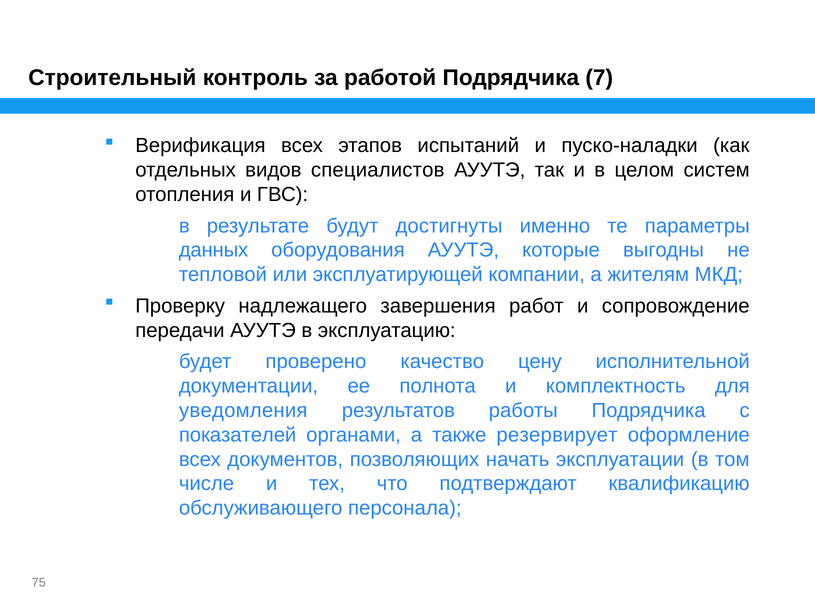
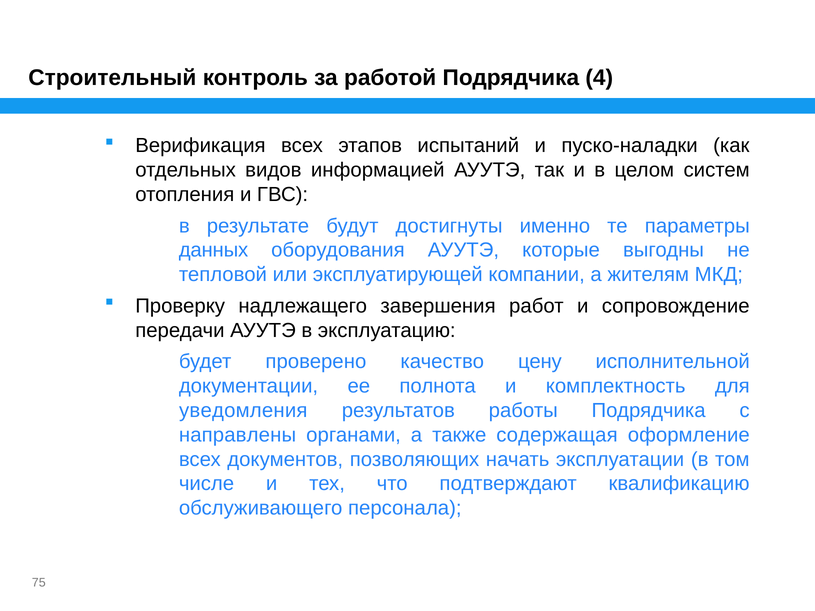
7: 7 -> 4 (599, 78)
специалистов: специалистов -> информацией (378, 170)
показателей: показателей -> направлены (238, 435)
резервирует: резервирует -> содержащая (557, 435)
